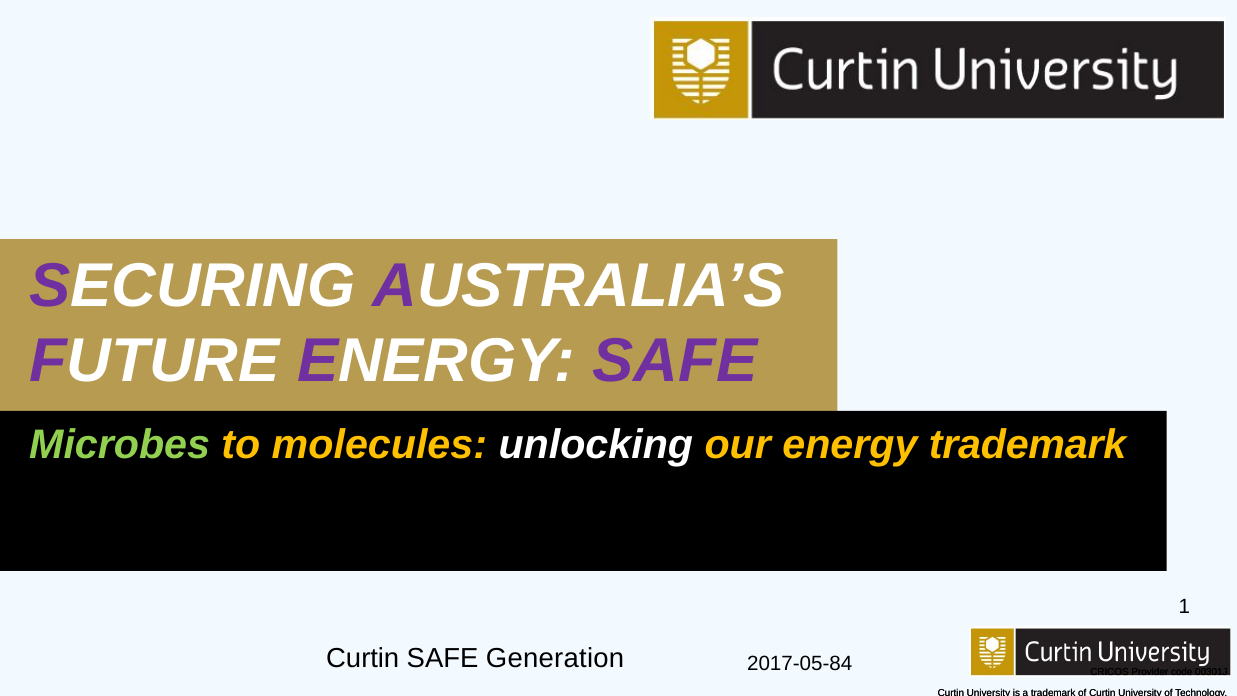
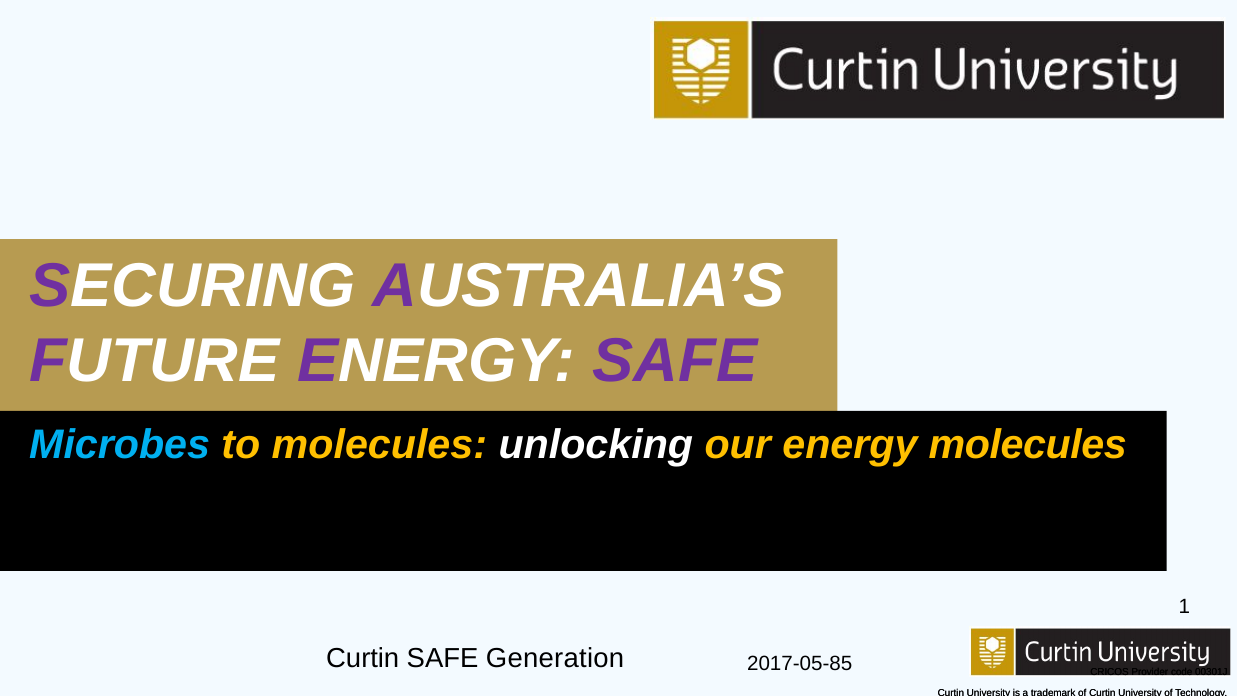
Microbes colour: light green -> light blue (120, 445)
energy trademark: trademark -> molecules (1028, 445)
2017-05-84: 2017-05-84 -> 2017-05-85 (800, 663)
